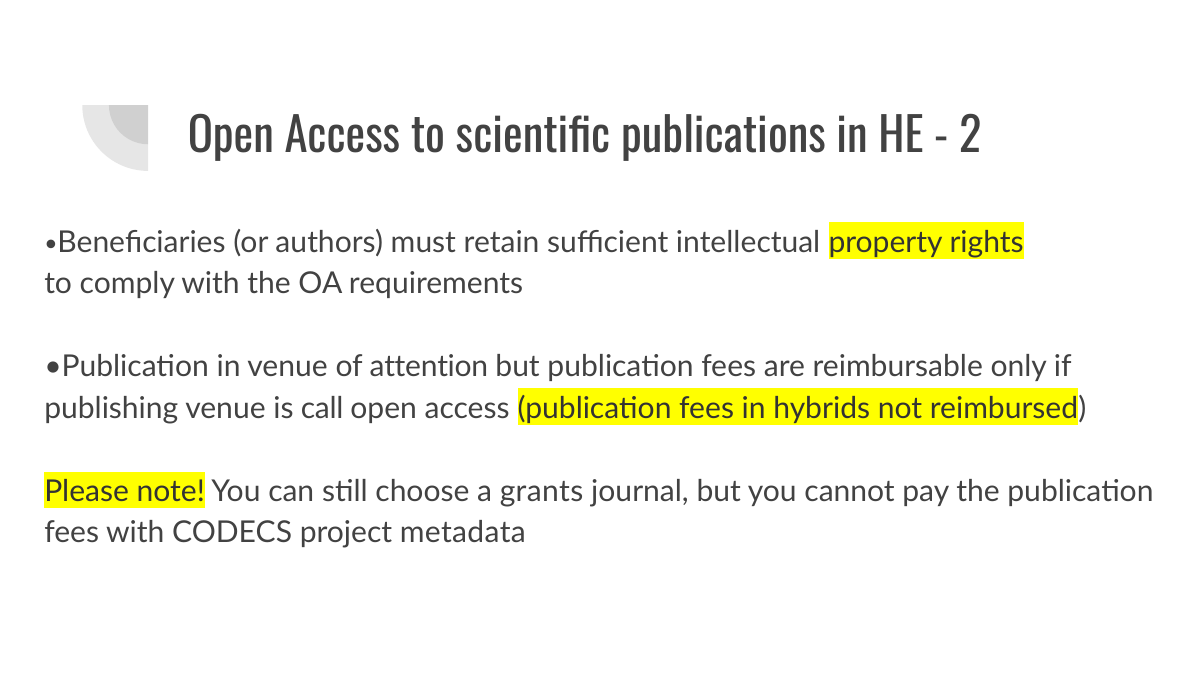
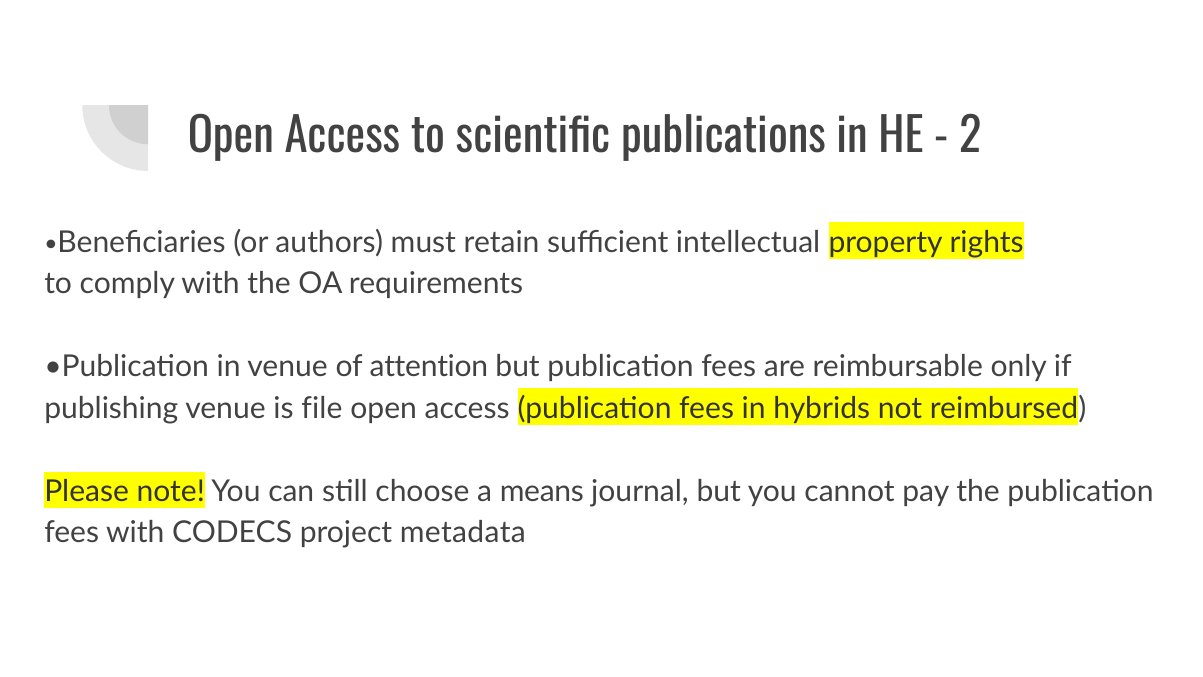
call: call -> file (322, 408)
grants: grants -> means (542, 491)
